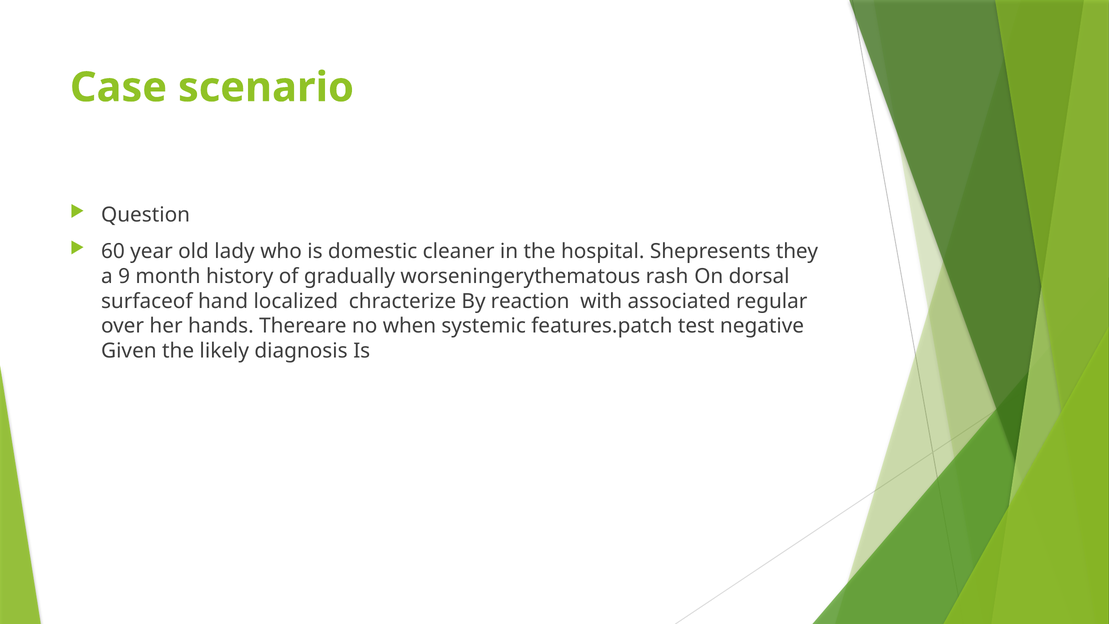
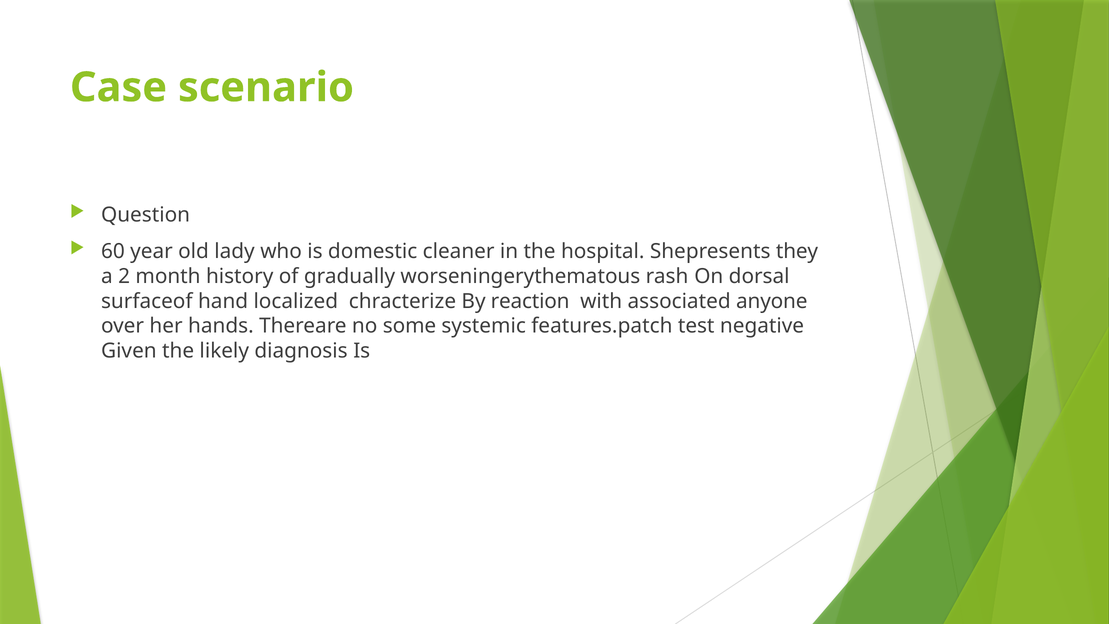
9: 9 -> 2 (124, 276)
regular: regular -> anyone (772, 301)
when: when -> some (410, 326)
